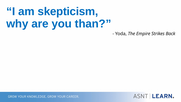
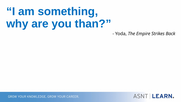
skepticism: skepticism -> something (68, 12)
